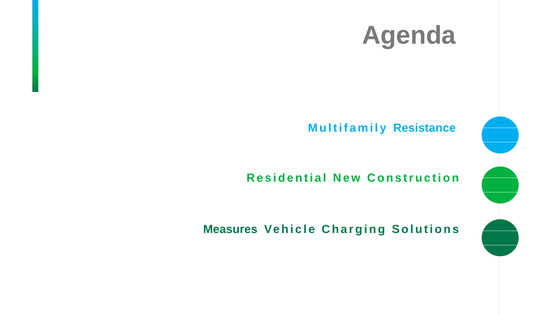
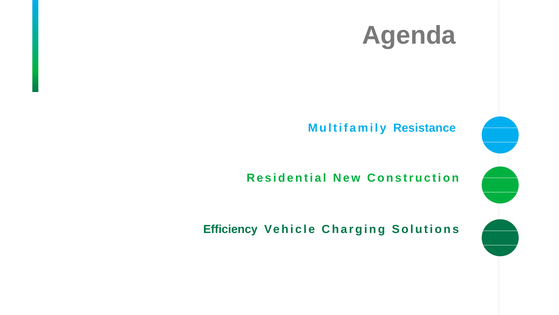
Measures: Measures -> Efficiency (230, 229)
